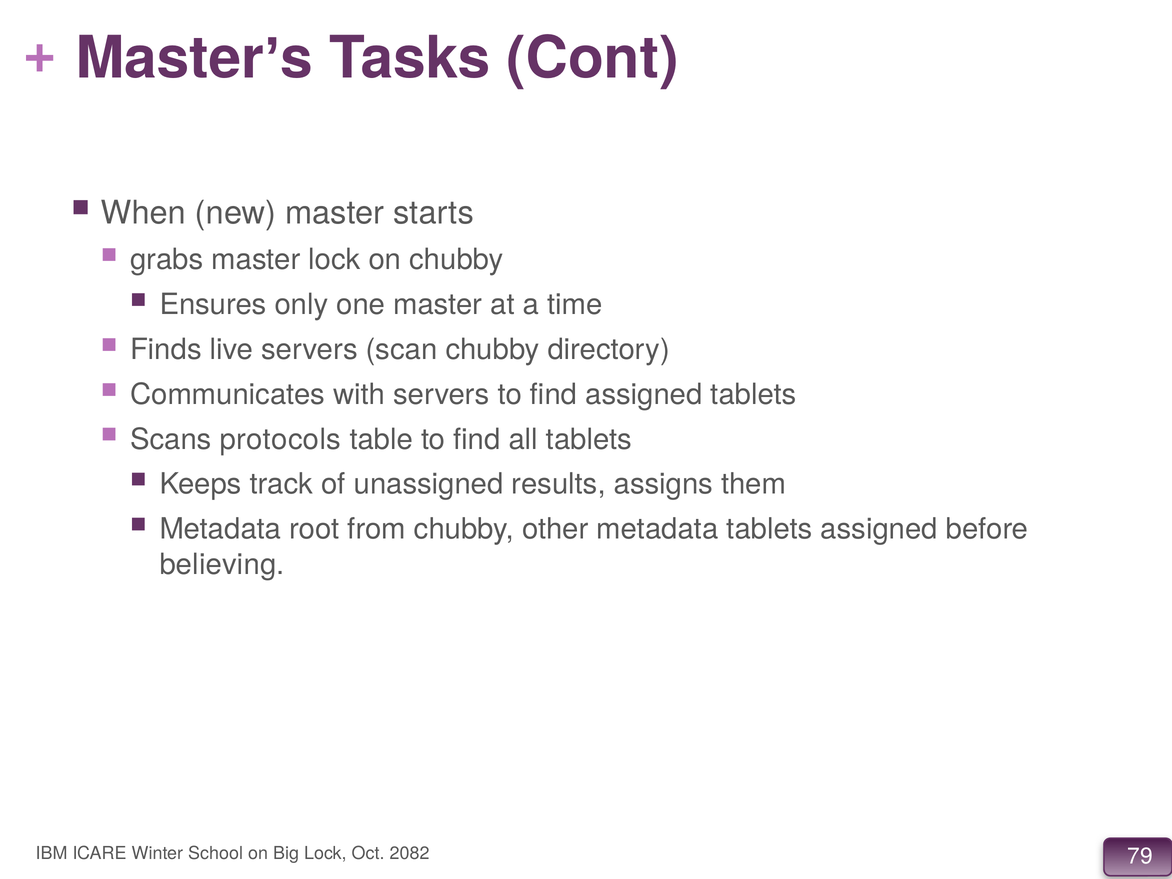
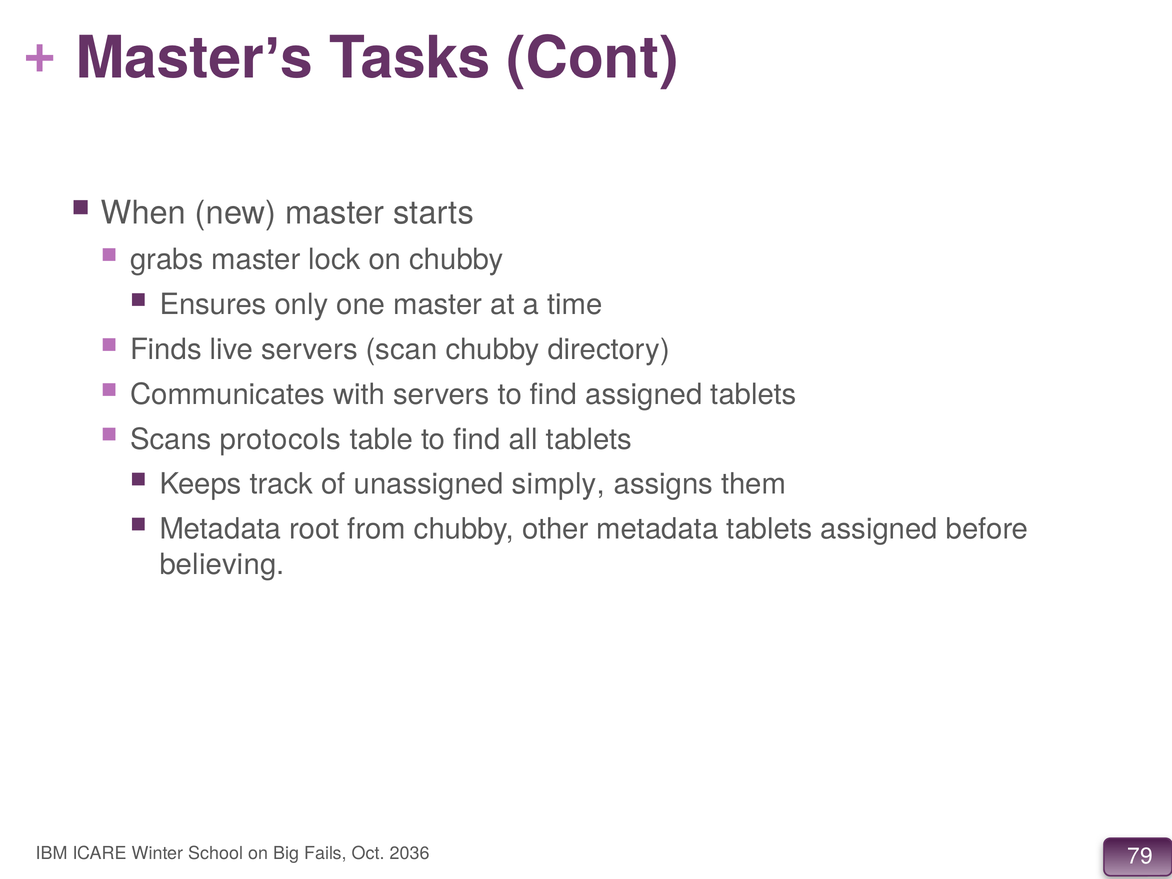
results: results -> simply (558, 484)
Big Lock: Lock -> Fails (326, 853)
2082: 2082 -> 2036 (410, 853)
